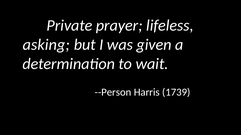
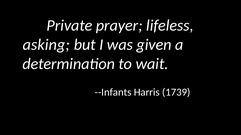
--Person: --Person -> --Infants (113, 93)
